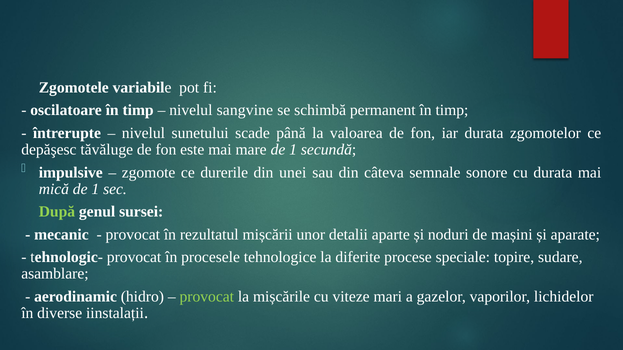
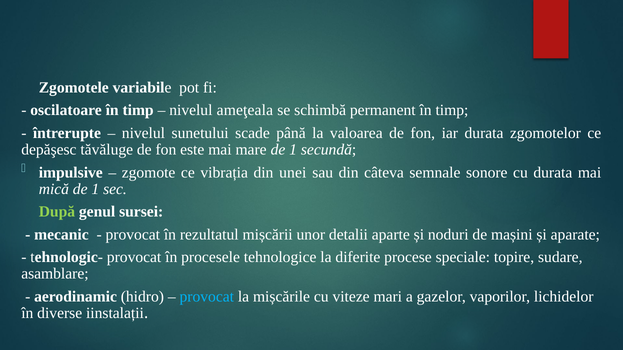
sangvine: sangvine -> ameţeala (245, 110)
durerile: durerile -> vibrația (224, 173)
provocat colour: light green -> light blue (207, 297)
